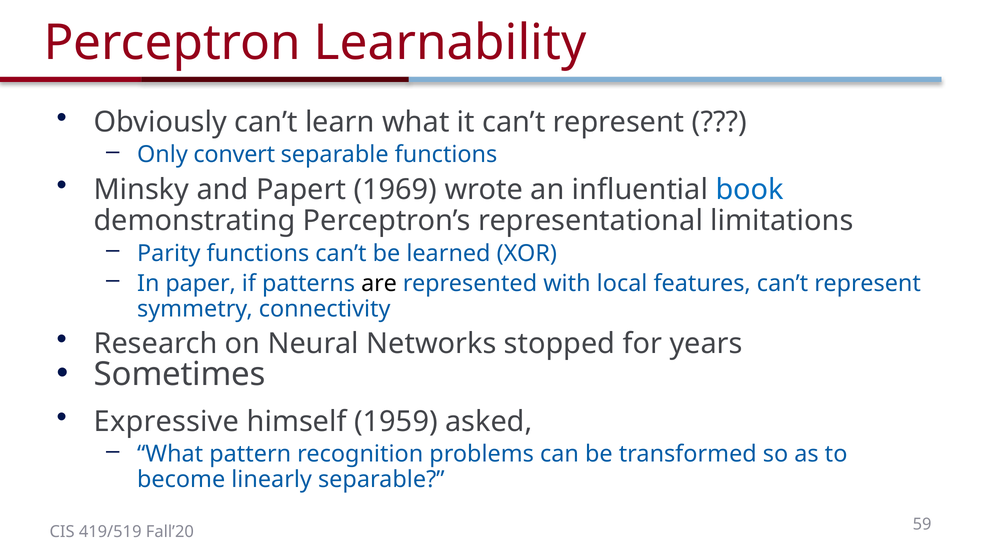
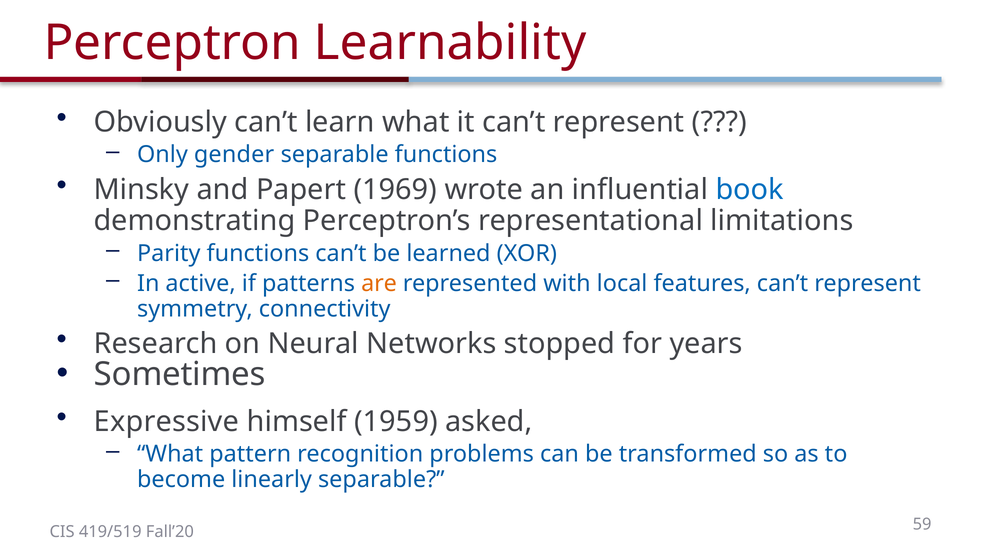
convert: convert -> gender (234, 155)
paper: paper -> active (201, 283)
are colour: black -> orange (379, 283)
